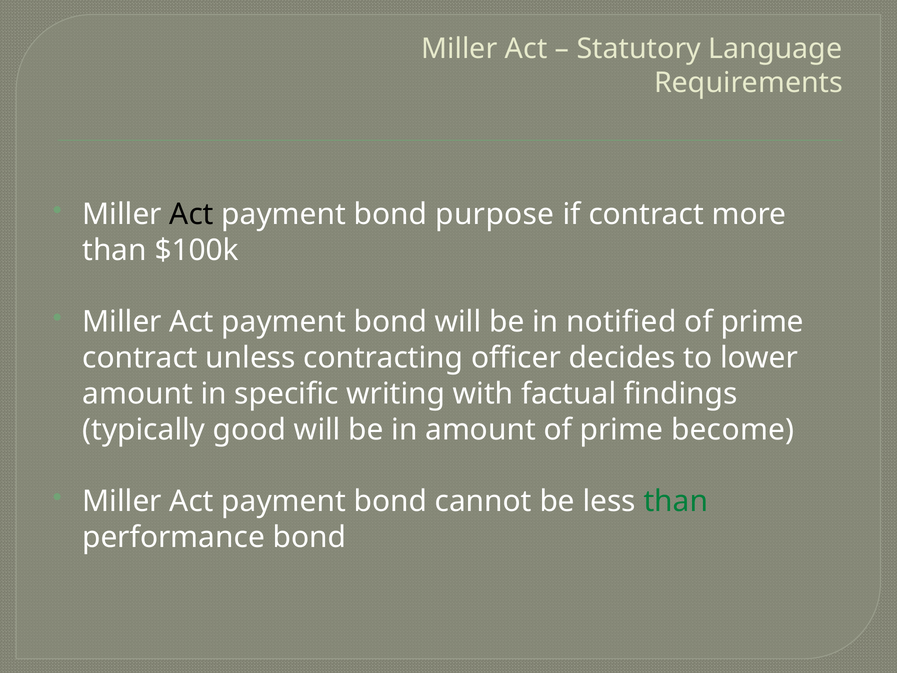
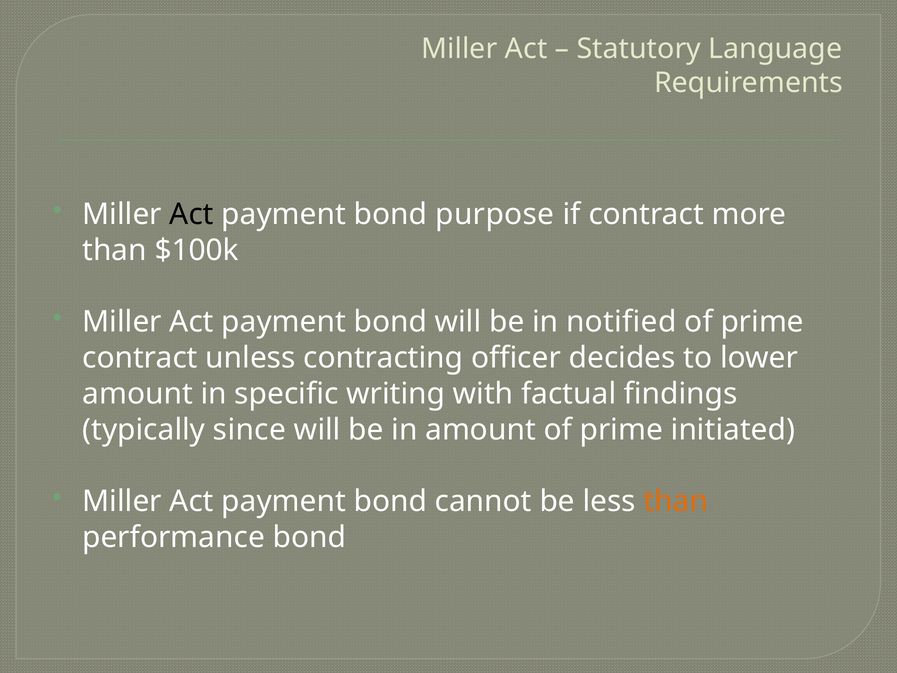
good: good -> since (249, 429)
become: become -> initiated (733, 429)
than colour: green -> orange (676, 501)
